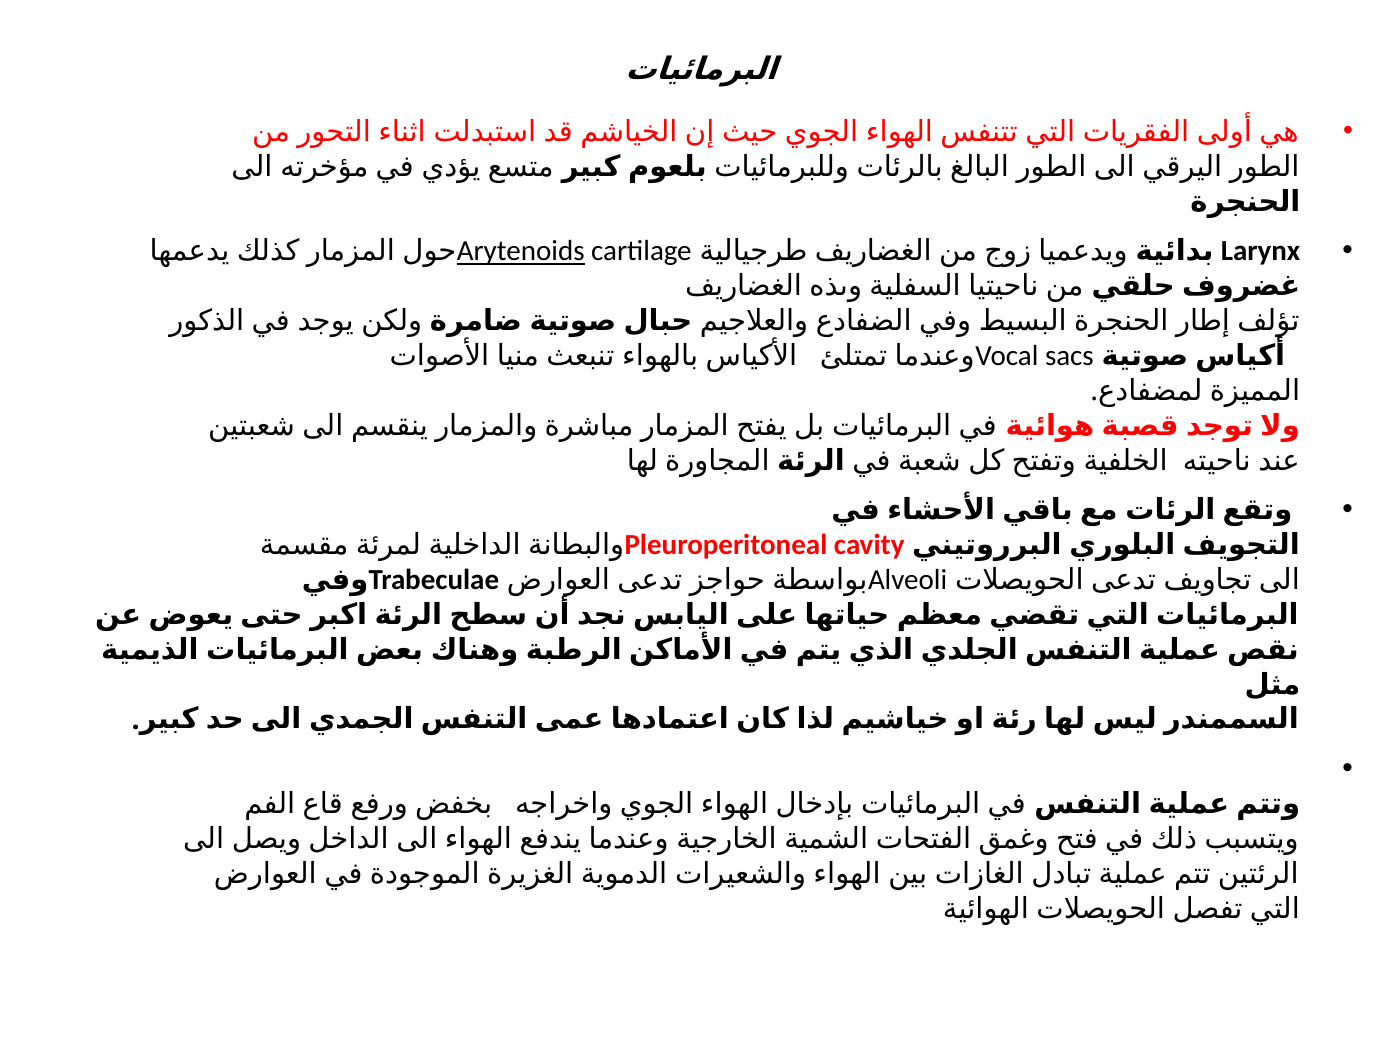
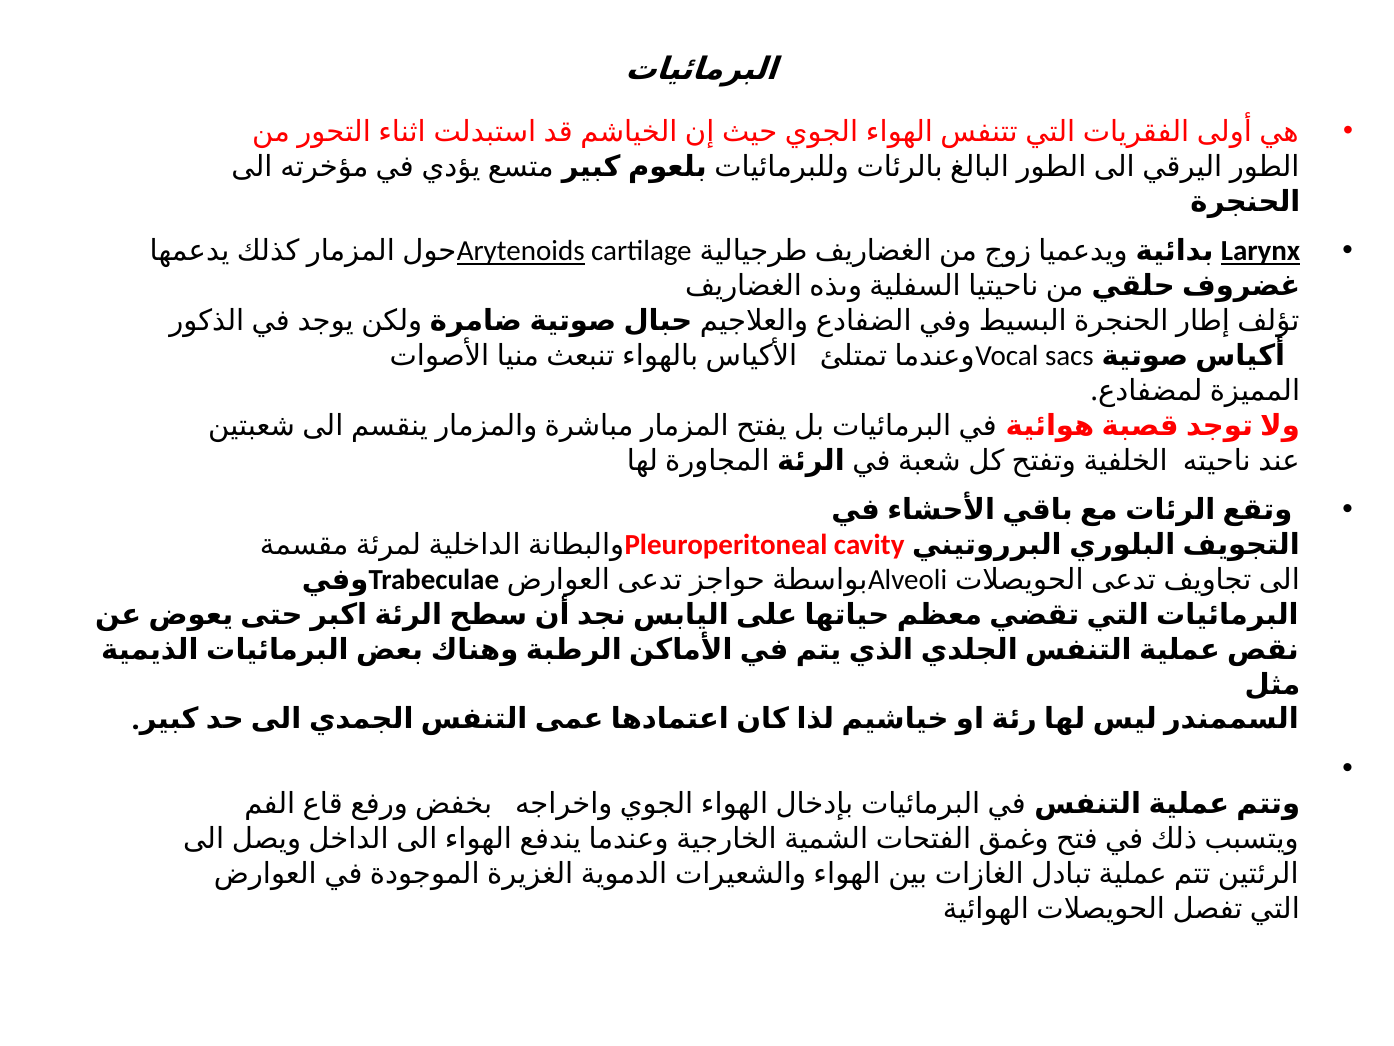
Larynx underline: none -> present (1261, 251)
